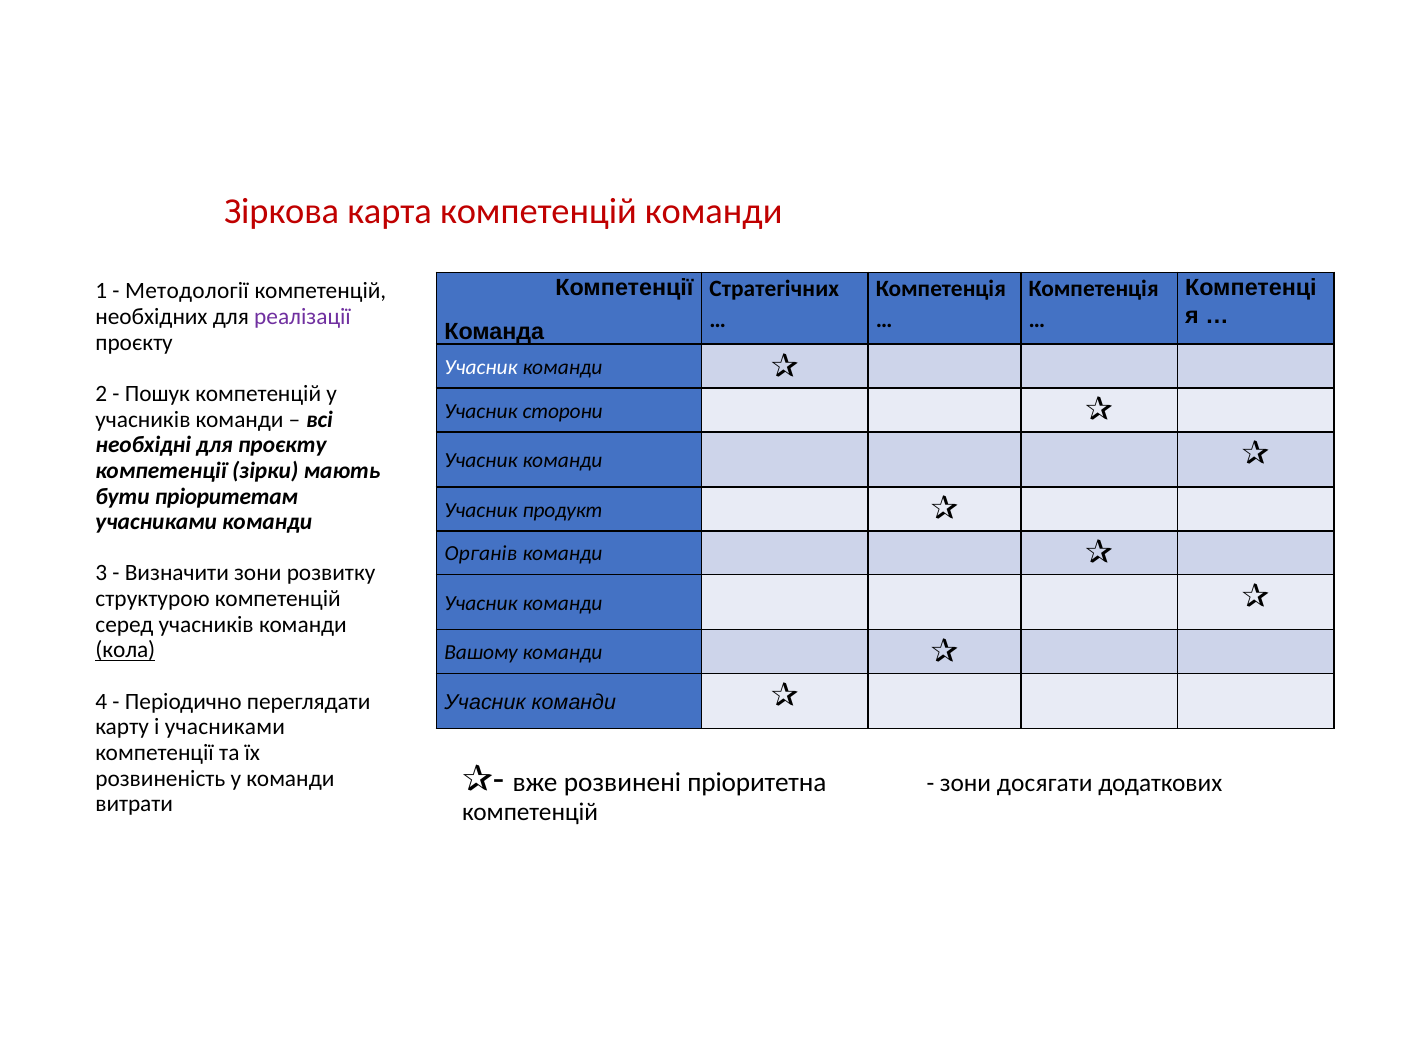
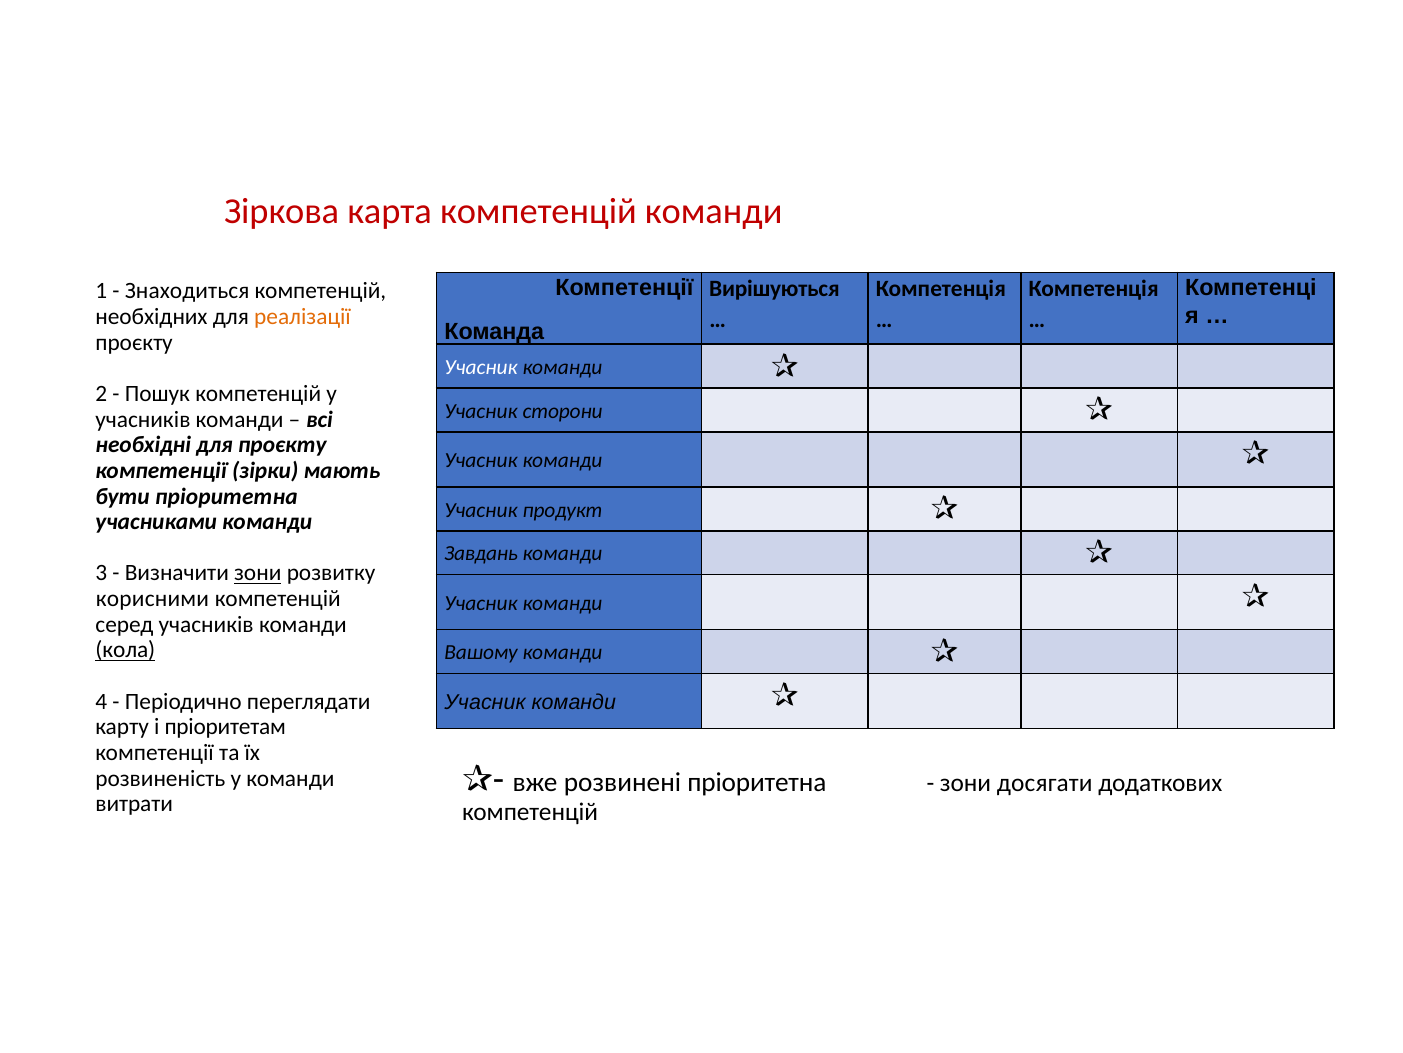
Стратегічних: Стратегічних -> Вирішуються (774, 289)
Методології: Методології -> Знаходиться (187, 291)
реалізації colour: purple -> orange (303, 317)
бути пріоритетам: пріоритетам -> пріоритетна (226, 496)
Органів: Органів -> Завдань (481, 553)
зони underline: none -> present (258, 573)
структурою: структурою -> корисними (152, 598)
і учасниками: учасниками -> пріоритетам (225, 727)
